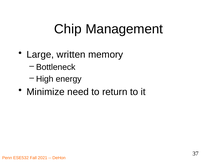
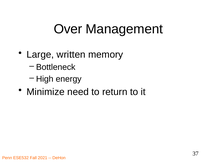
Chip: Chip -> Over (68, 29)
